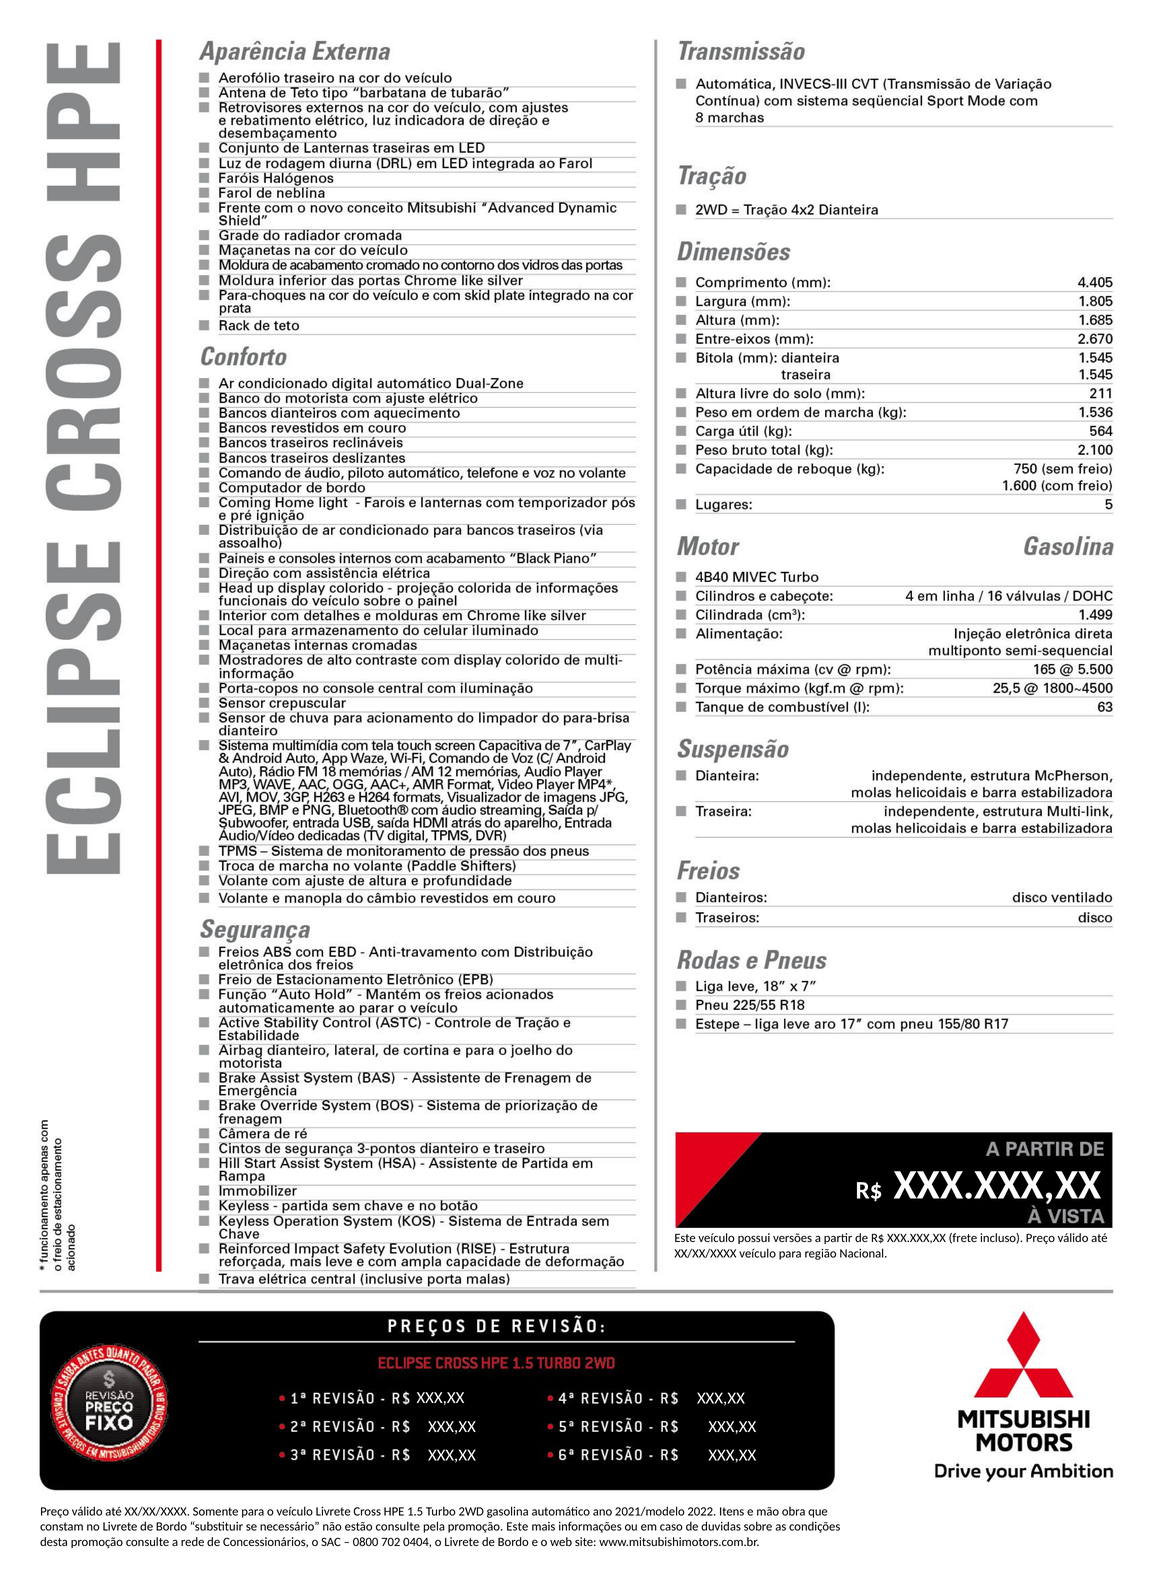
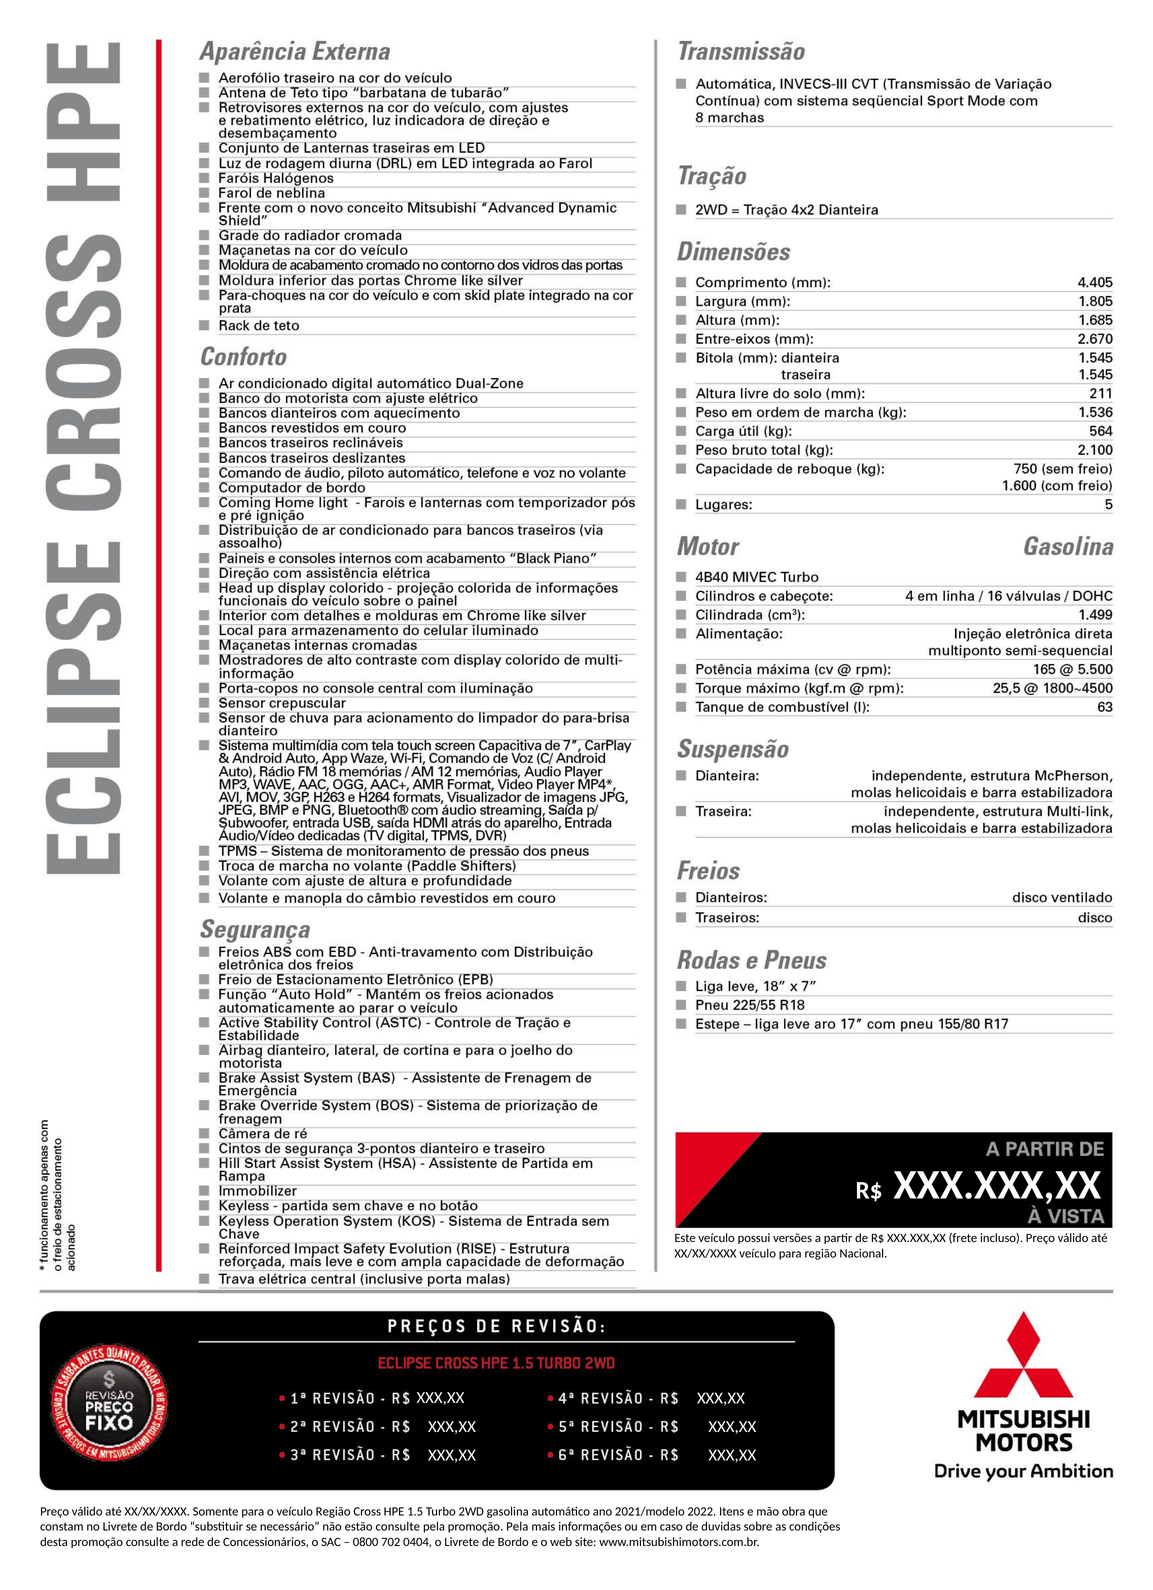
veículo Livrete: Livrete -> Região (333, 1512)
promoção Este: Este -> Pela (517, 1527)
